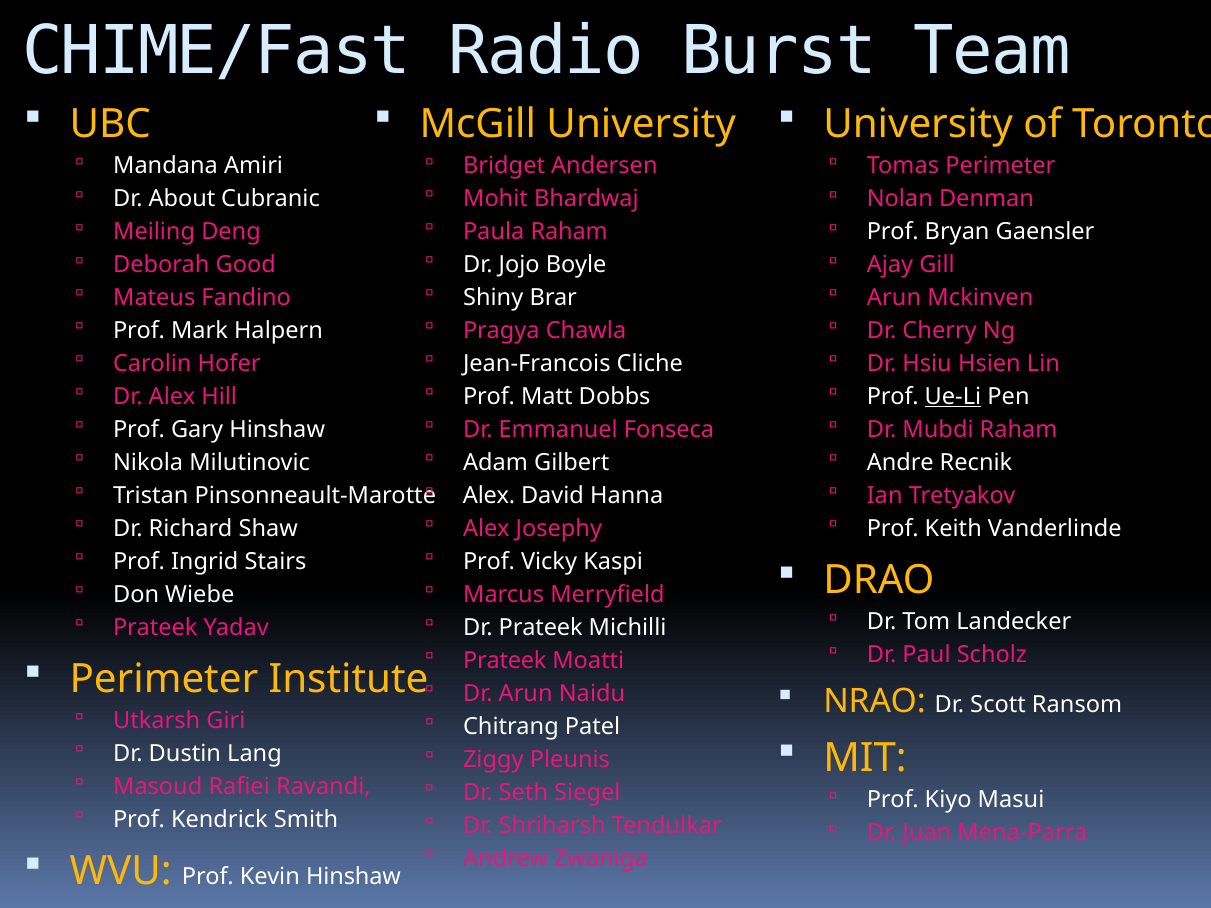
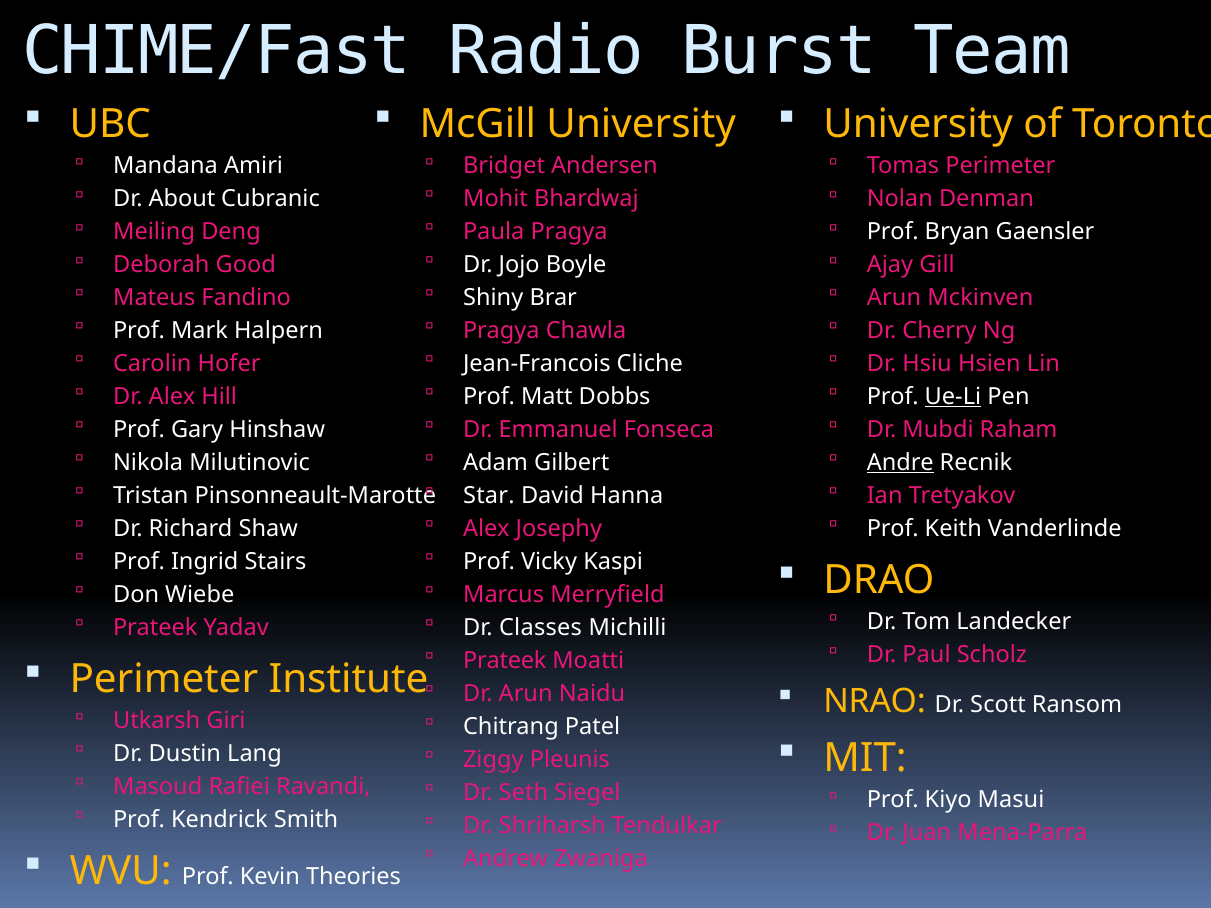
Paula Raham: Raham -> Pragya (569, 232)
Andre underline: none -> present (900, 463)
Alex: Alex -> Star (489, 496)
Dr Prateek: Prateek -> Classes (540, 628)
Kevin Hinshaw: Hinshaw -> Theories (354, 877)
